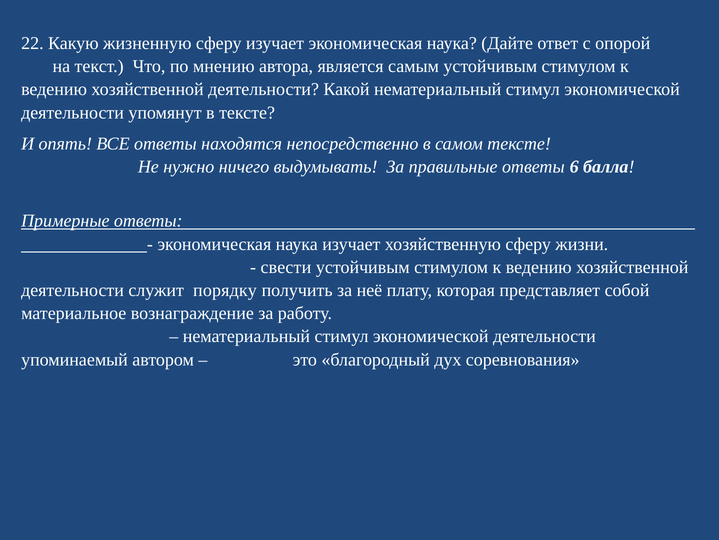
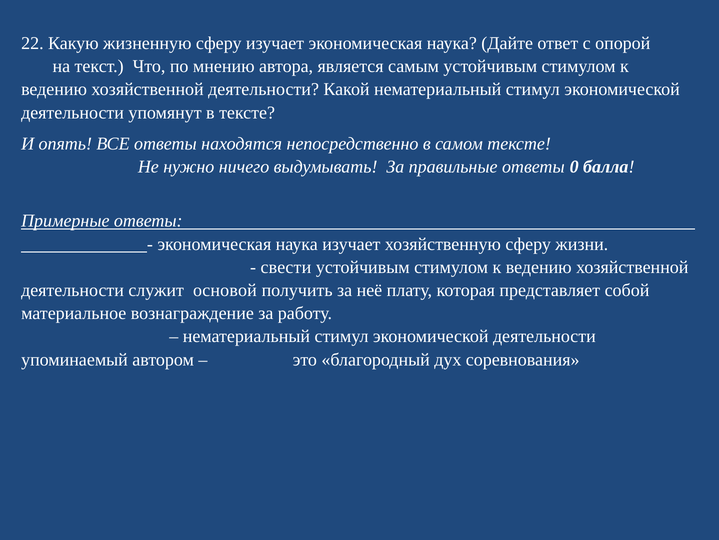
6: 6 -> 0 (574, 167)
порядку: порядку -> основой (225, 290)
